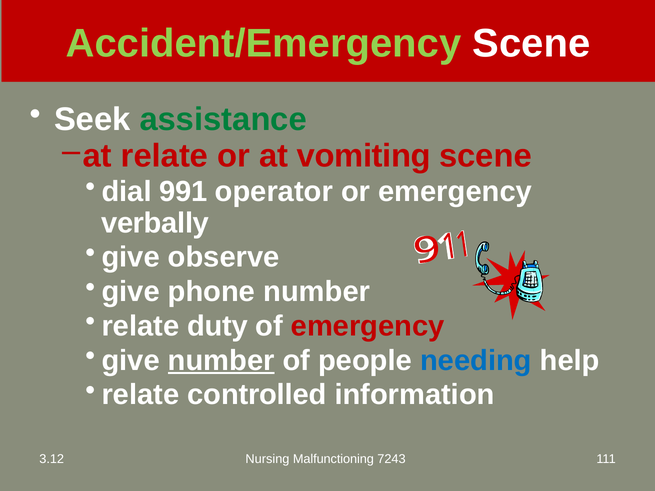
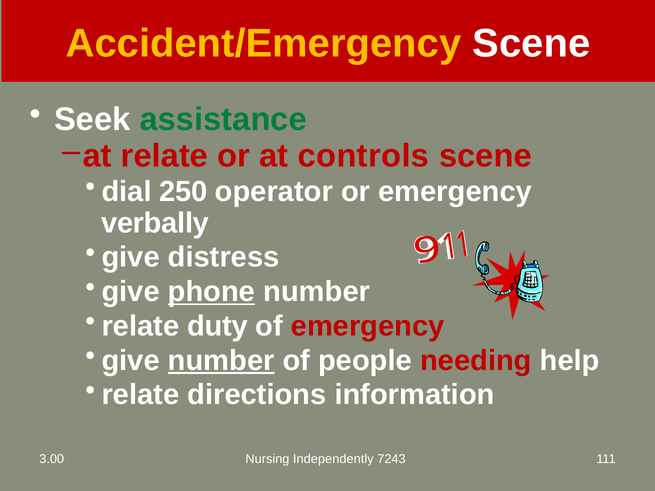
Accident/Emergency colour: light green -> yellow (263, 44)
vomiting: vomiting -> controls (363, 156)
991: 991 -> 250 (183, 192)
observe: observe -> distress (224, 258)
phone underline: none -> present (212, 292)
needing colour: blue -> red (476, 361)
controlled: controlled -> directions (257, 395)
3.12: 3.12 -> 3.00 (52, 459)
Malfunctioning: Malfunctioning -> Independently (333, 459)
